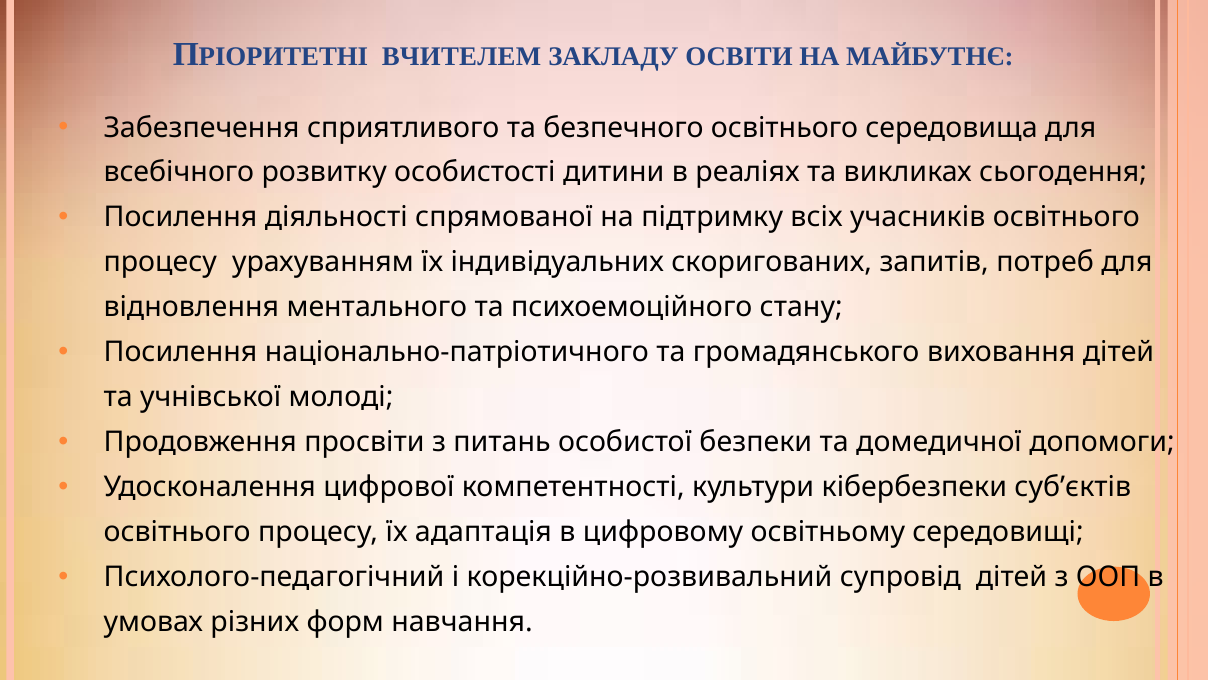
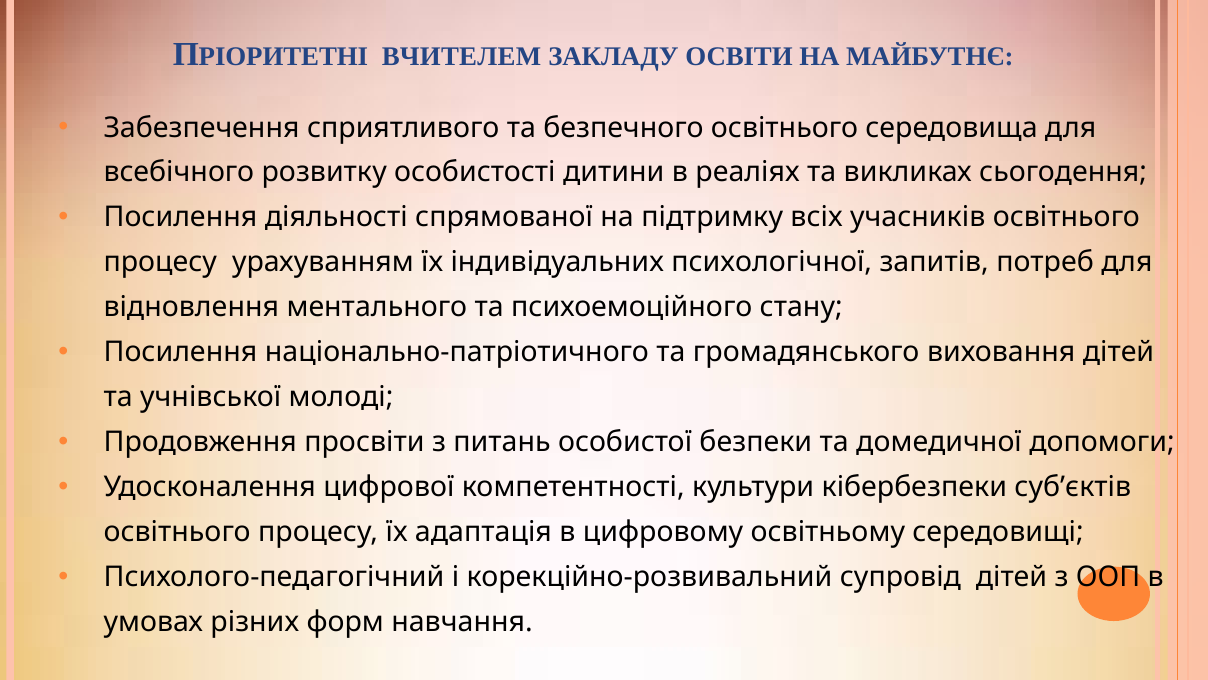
скоригованих: скоригованих -> психологічної (772, 262)
